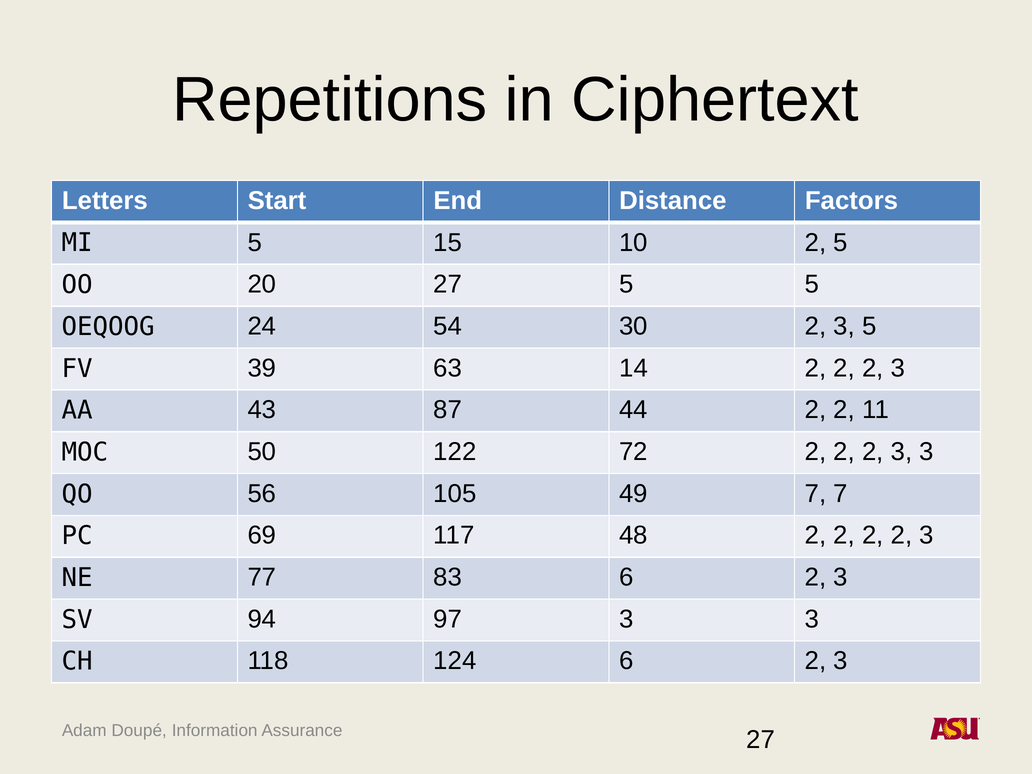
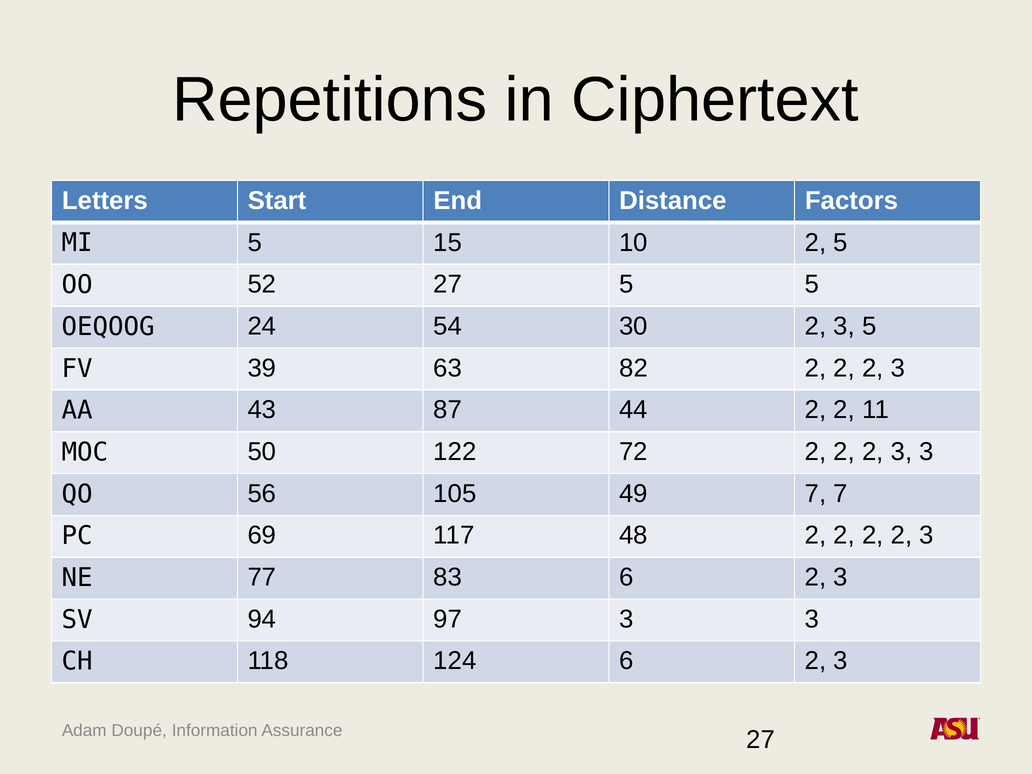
20: 20 -> 52 (262, 284)
14: 14 -> 82 (634, 368)
